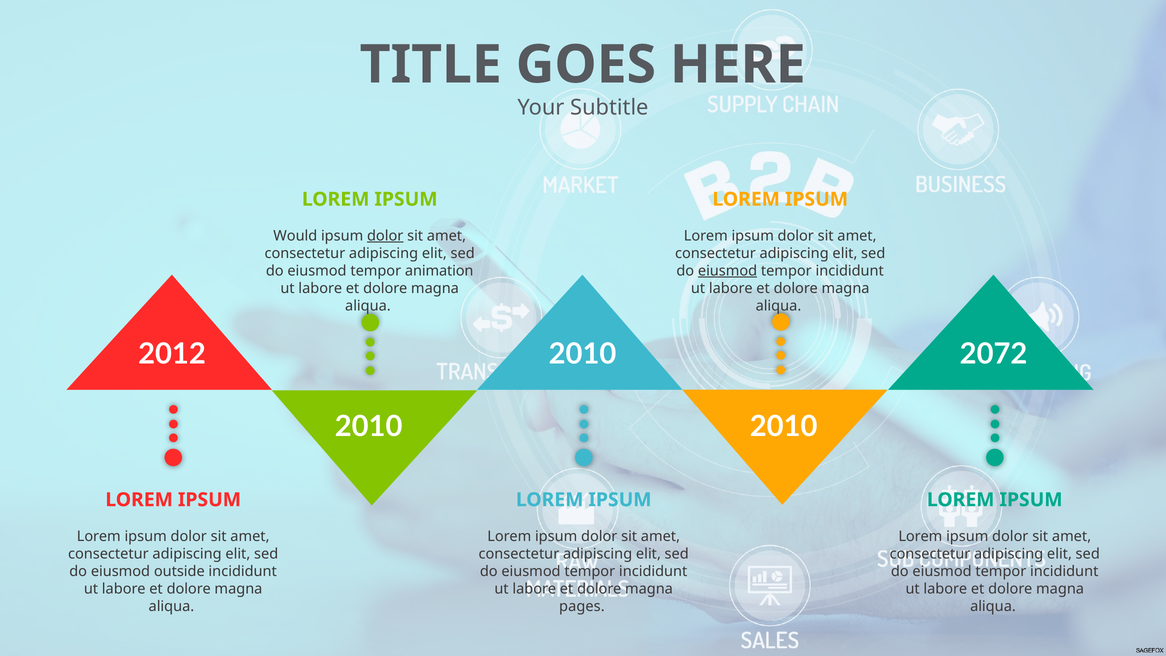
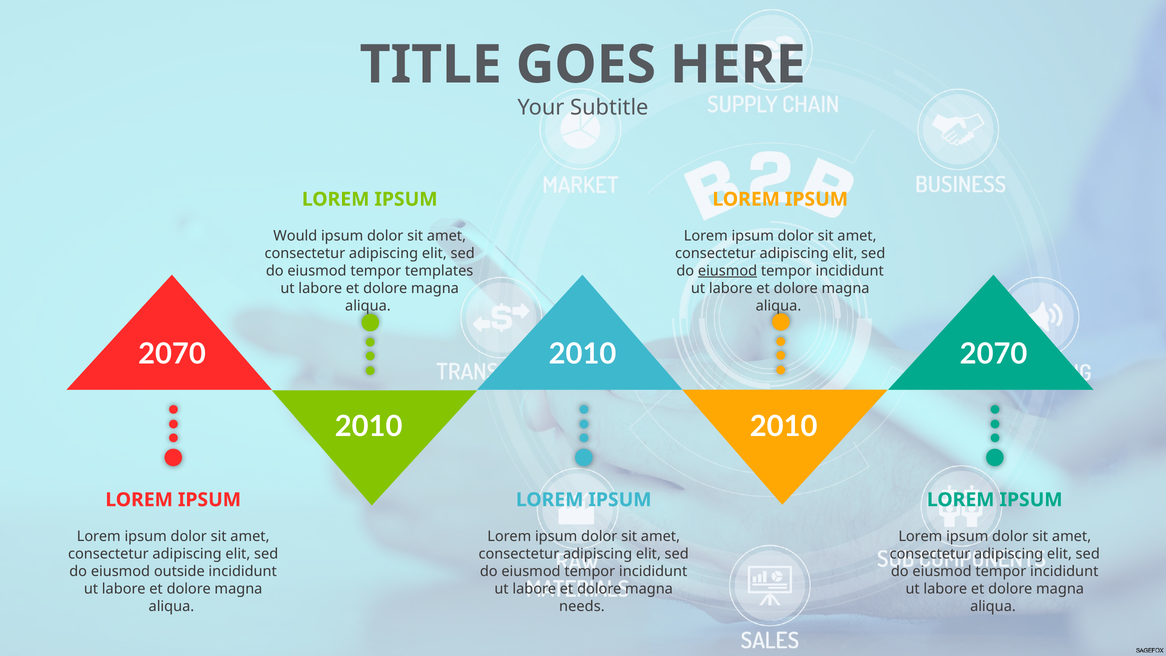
dolor underline: present -> none (385, 236)
animation: animation -> templates (439, 271)
2012: 2012 -> 2070 (172, 354)
2010 2072: 2072 -> 2070 (994, 354)
pages: pages -> needs (582, 606)
